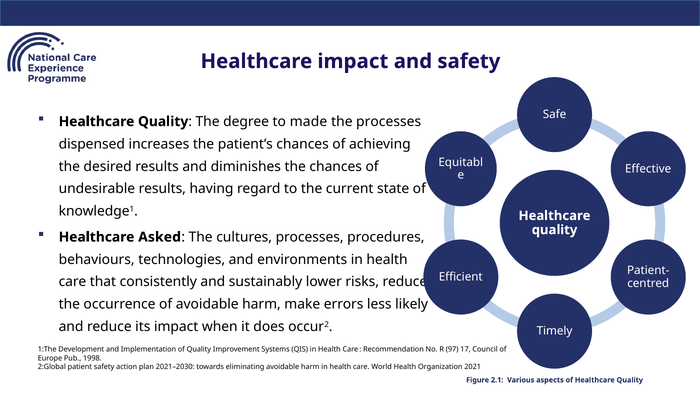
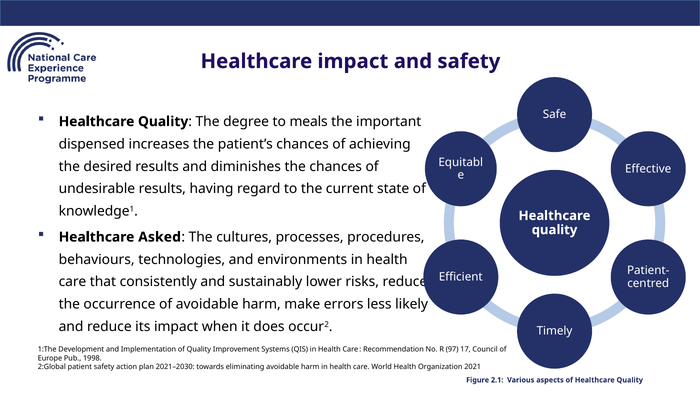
made: made -> meals (309, 121)
the processes: processes -> important (389, 121)
